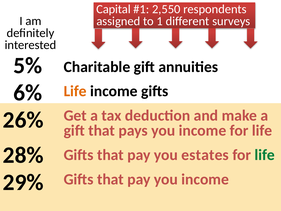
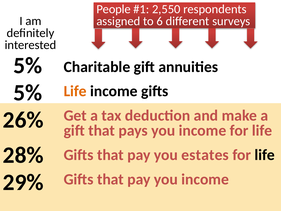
Capital: Capital -> People (114, 9)
1: 1 -> 6 (160, 21)
6%: 6% -> 5% (28, 93)
life colour: green -> black (265, 155)
